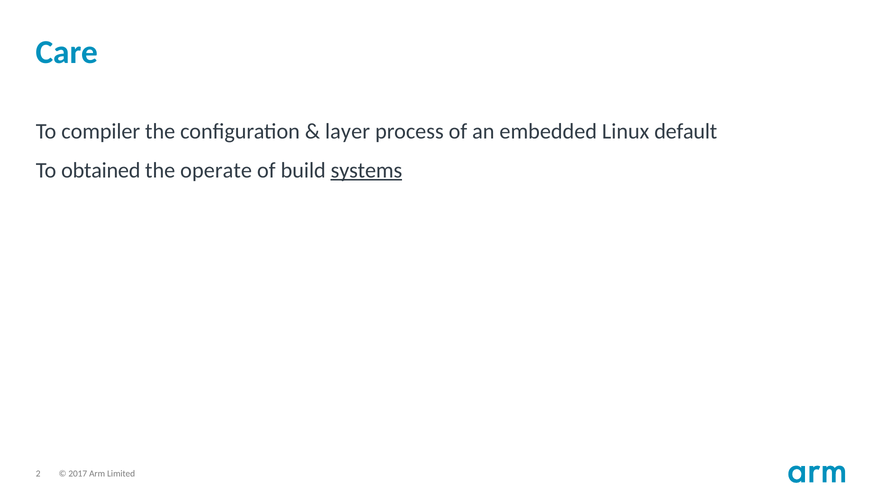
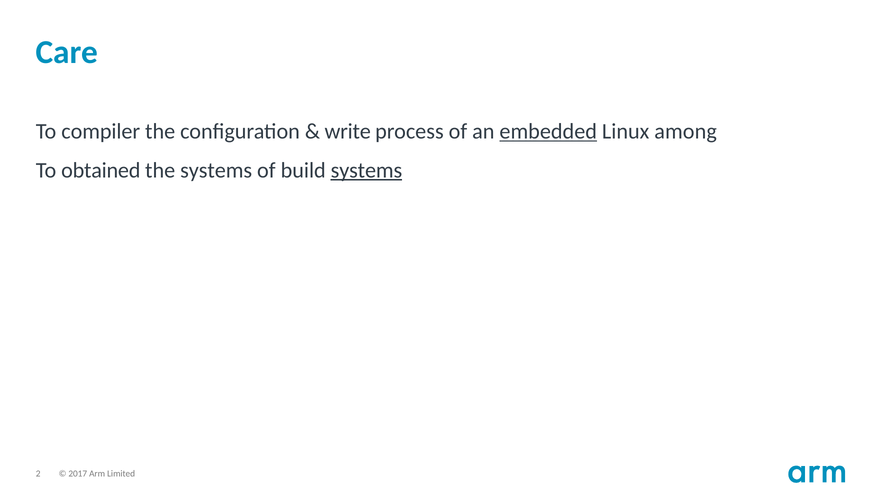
layer: layer -> write (348, 131)
embedded underline: none -> present (548, 131)
default: default -> among (686, 131)
the operate: operate -> systems (216, 170)
